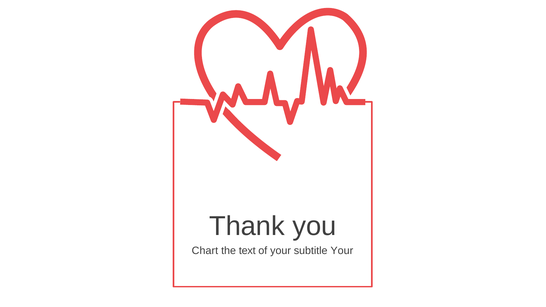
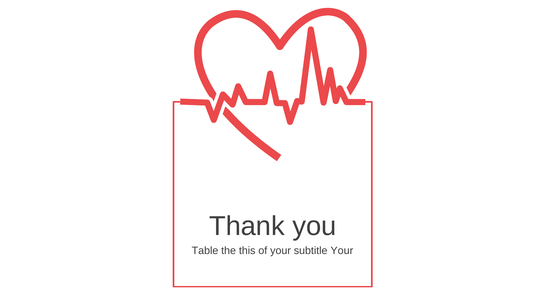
Chart: Chart -> Table (205, 251)
text: text -> this (247, 251)
